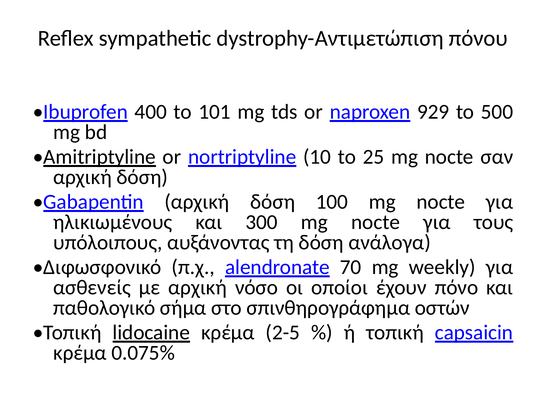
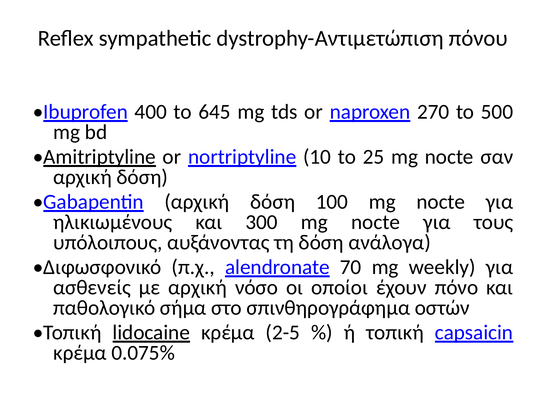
101: 101 -> 645 (215, 112)
929: 929 -> 270 (433, 112)
